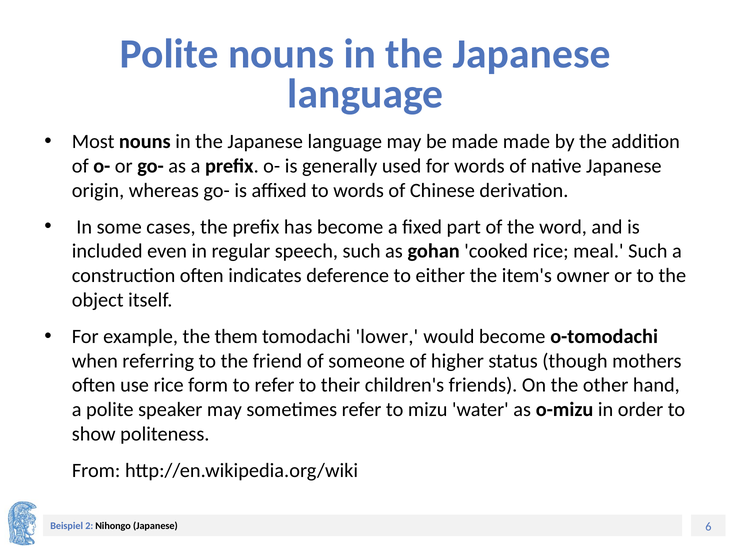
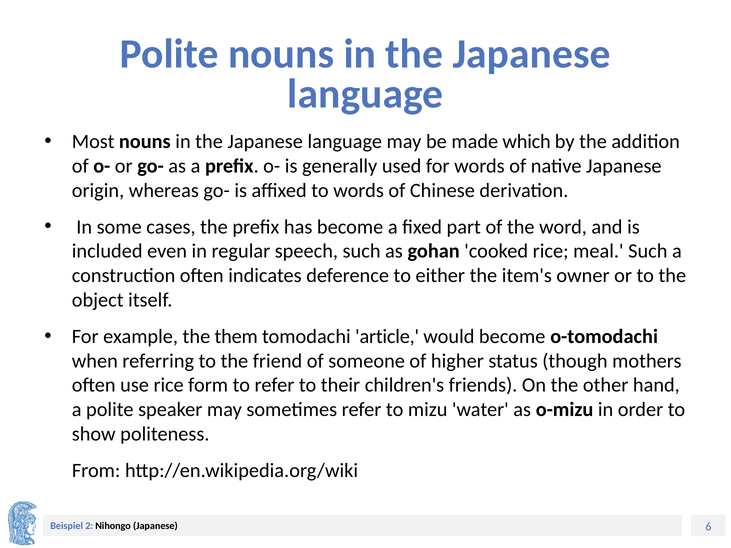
made made: made -> which (527, 142)
lower: lower -> article (387, 337)
